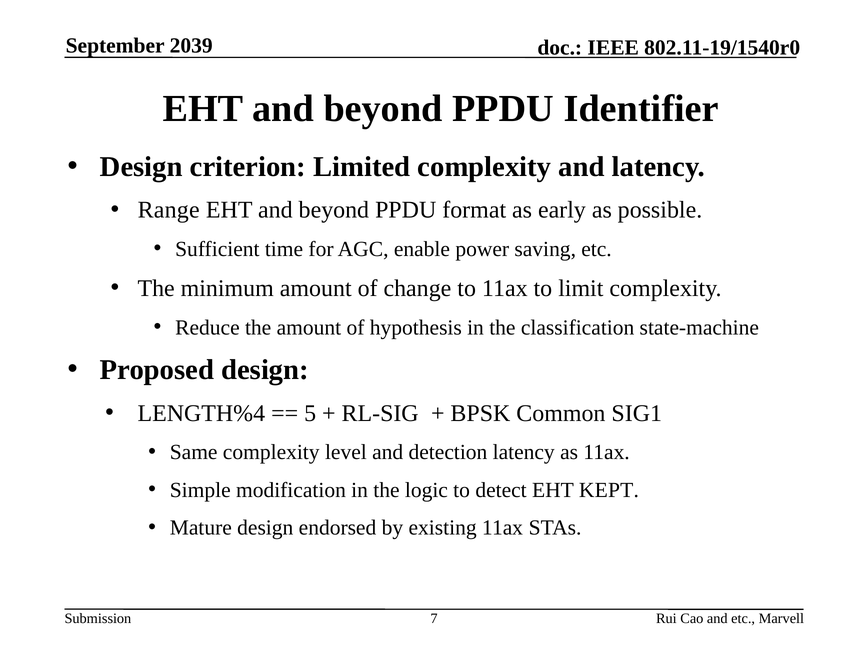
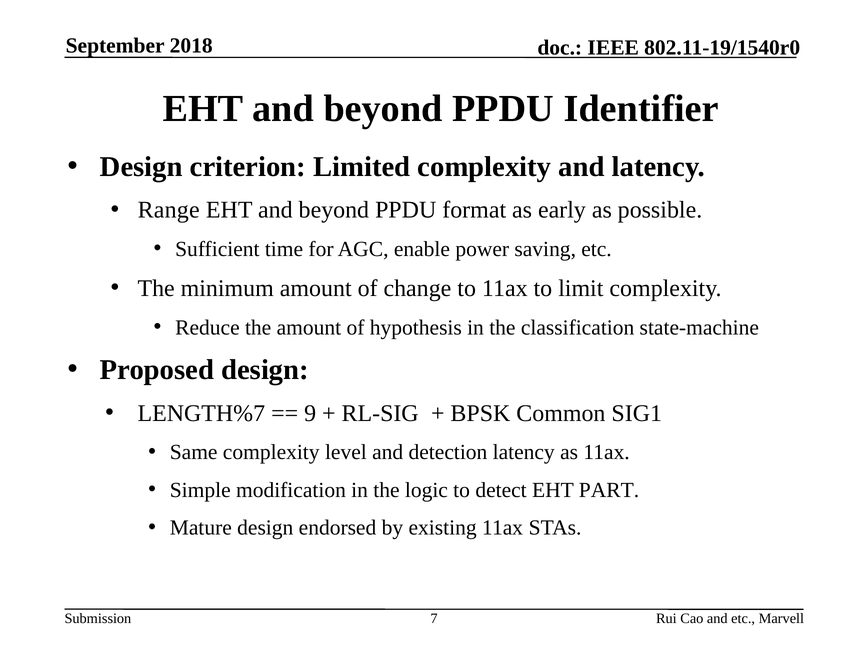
2039: 2039 -> 2018 (191, 46)
LENGTH%4: LENGTH%4 -> LENGTH%7 (201, 414)
5: 5 -> 9 (310, 414)
KEPT: KEPT -> PART (609, 490)
